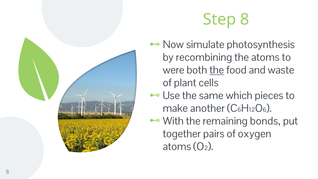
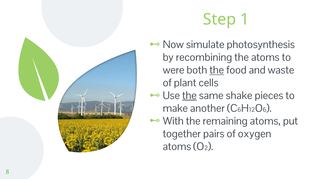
Step 8: 8 -> 1 (245, 19)
the underline: none -> present (189, 96)
which: which -> shake (239, 96)
remaining bonds: bonds -> atoms (265, 121)
